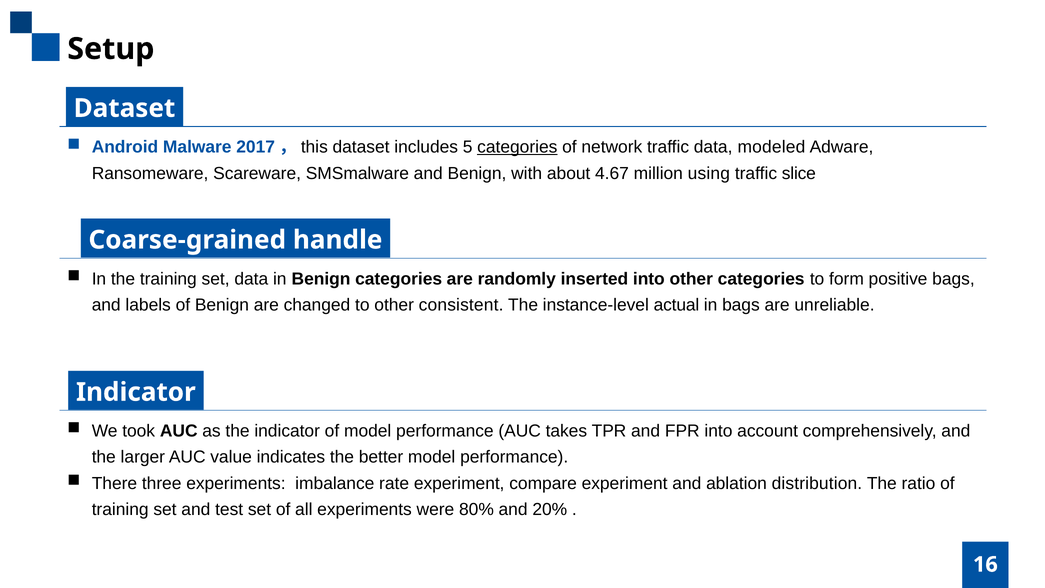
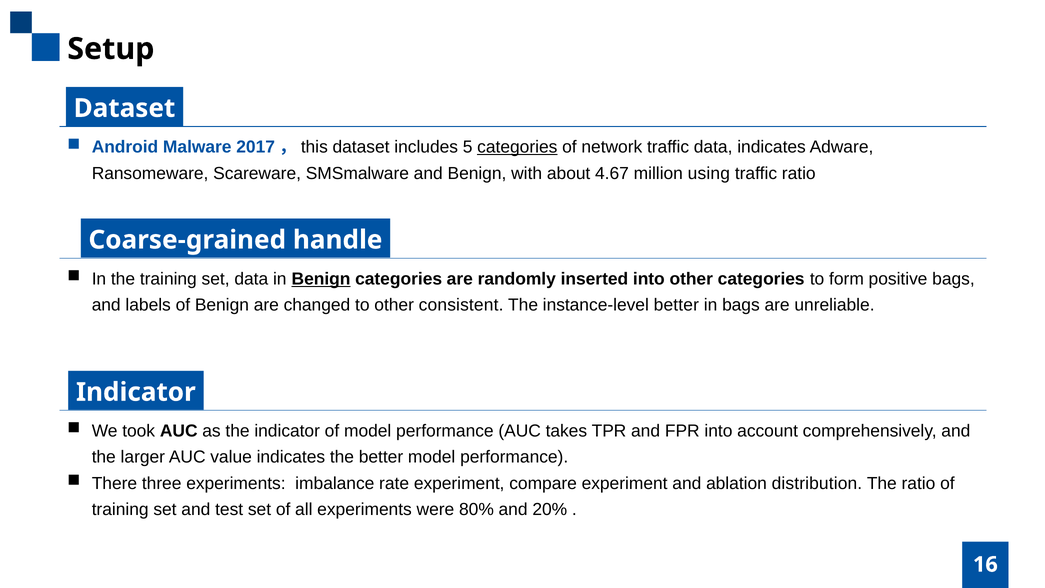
data modeled: modeled -> indicates (772, 147)
traffic slice: slice -> ratio (799, 173)
Benign underline: none -> present (321, 279)
instance-level actual: actual -> better (676, 305)
